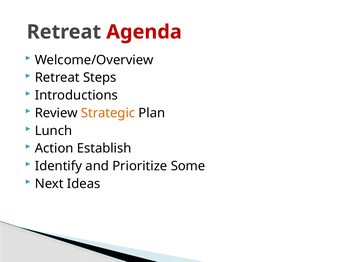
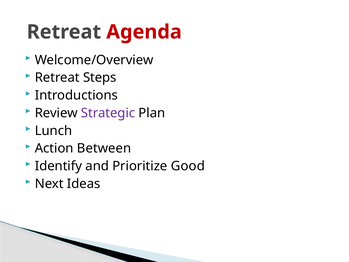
Strategic colour: orange -> purple (108, 113)
Establish: Establish -> Between (104, 148)
Some: Some -> Good (188, 166)
